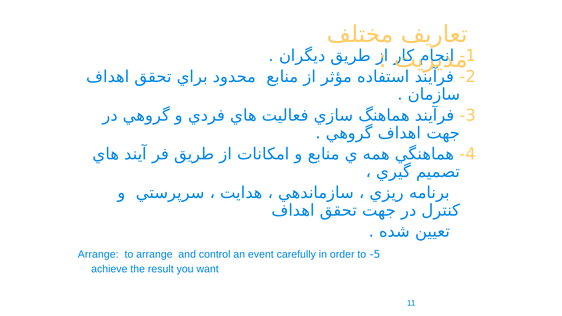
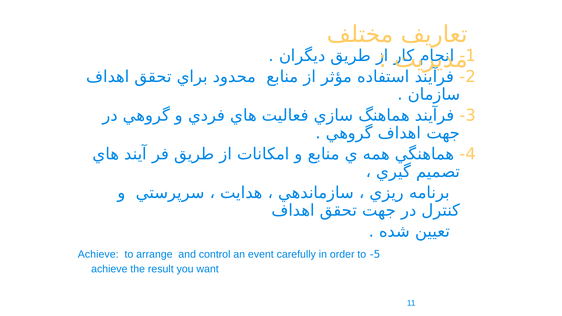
Arrange: Arrange -> Achieve (98, 254)
